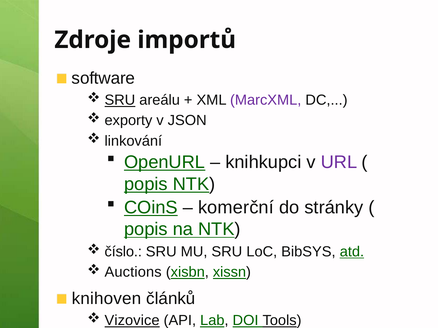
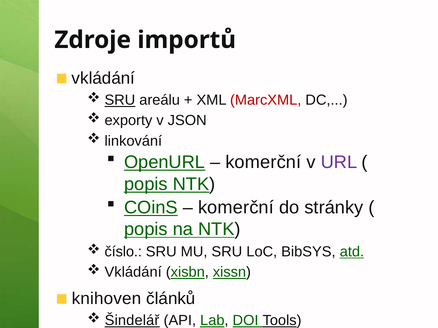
software: software -> vkládání (103, 78)
MarcXML colour: purple -> red (266, 100)
knihkupci: knihkupci -> komerční (263, 163)
Auctions: Auctions -> Vkládání (133, 272)
Vizovice: Vizovice -> Šindelář (132, 321)
